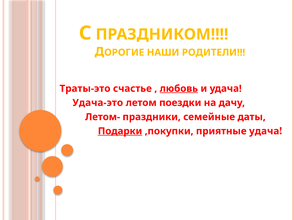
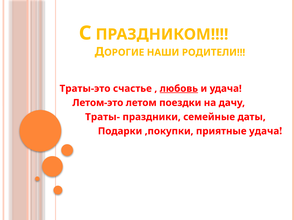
Удача-это: Удача-это -> Летом-это (98, 103)
Летом-: Летом- -> Траты- (102, 117)
Подарки underline: present -> none (120, 131)
